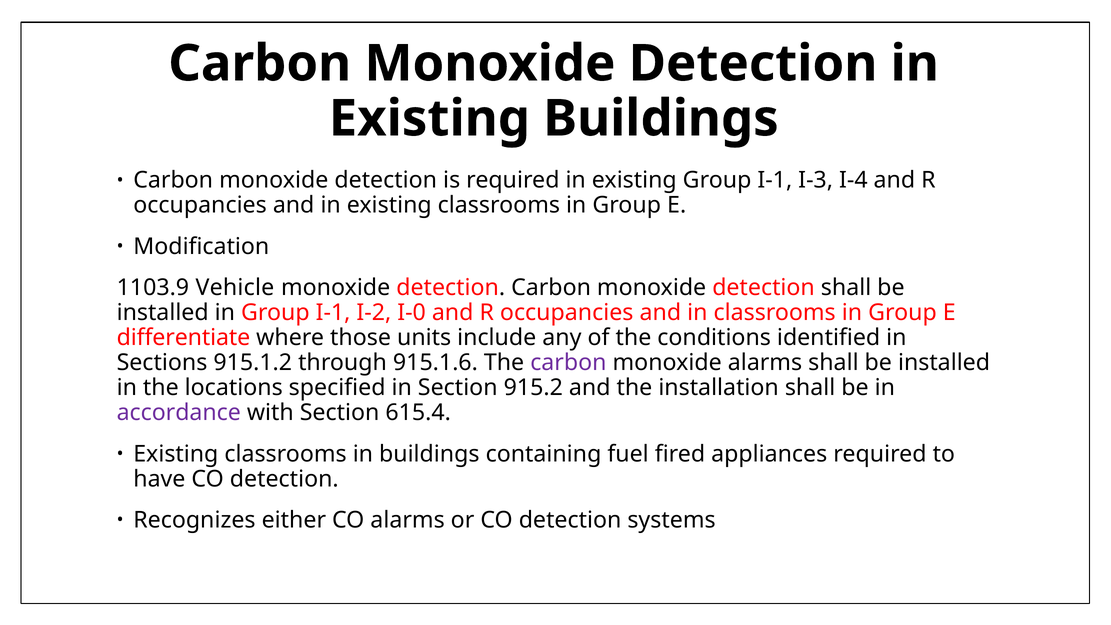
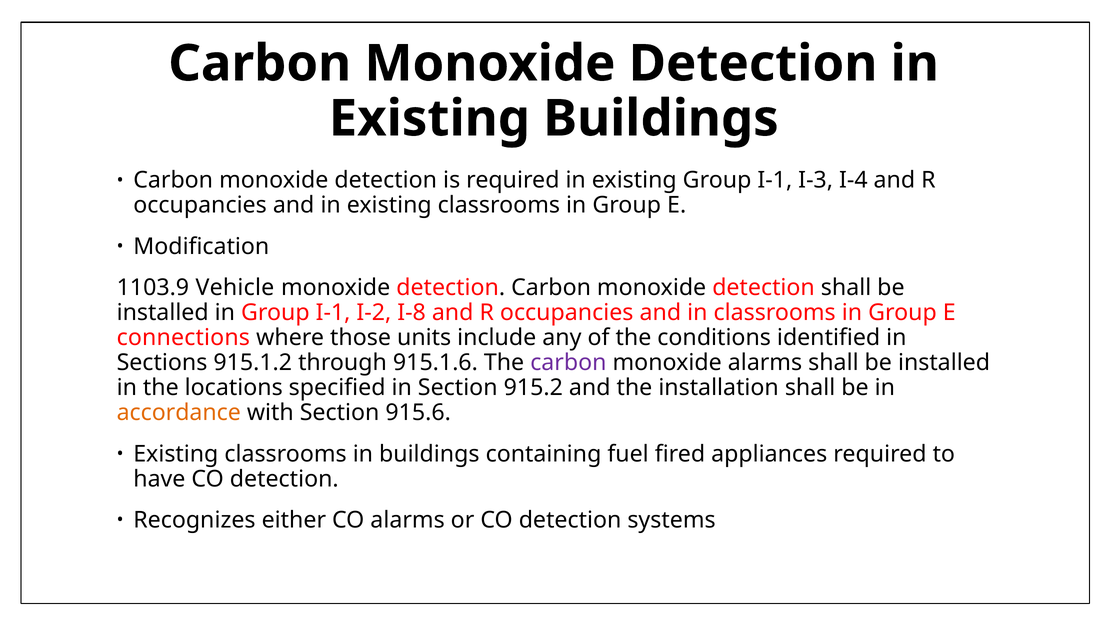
I-0: I-0 -> I-8 (412, 313)
differentiate: differentiate -> connections (183, 338)
accordance colour: purple -> orange (179, 413)
615.4: 615.4 -> 915.6 (418, 413)
